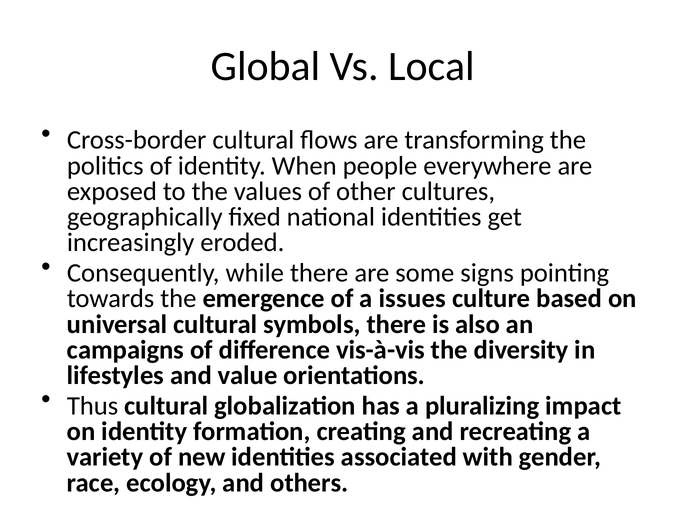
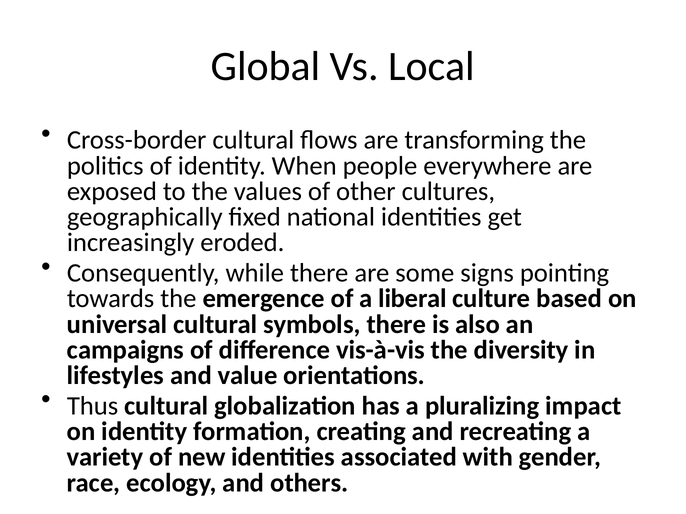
issues: issues -> liberal (413, 299)
